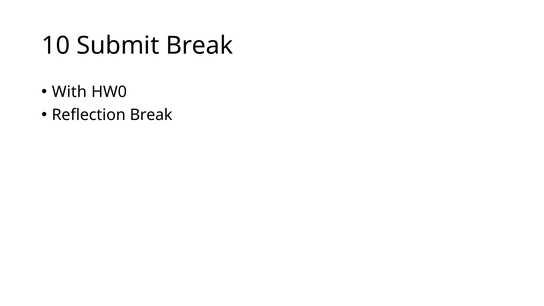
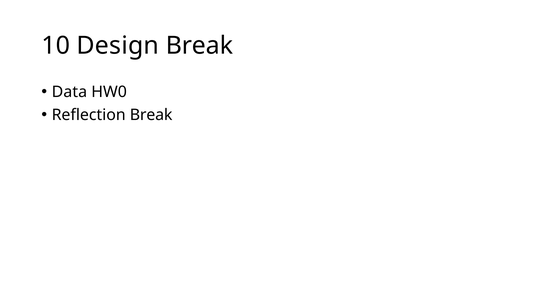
Submit: Submit -> Design (118, 46)
With: With -> Data (69, 92)
